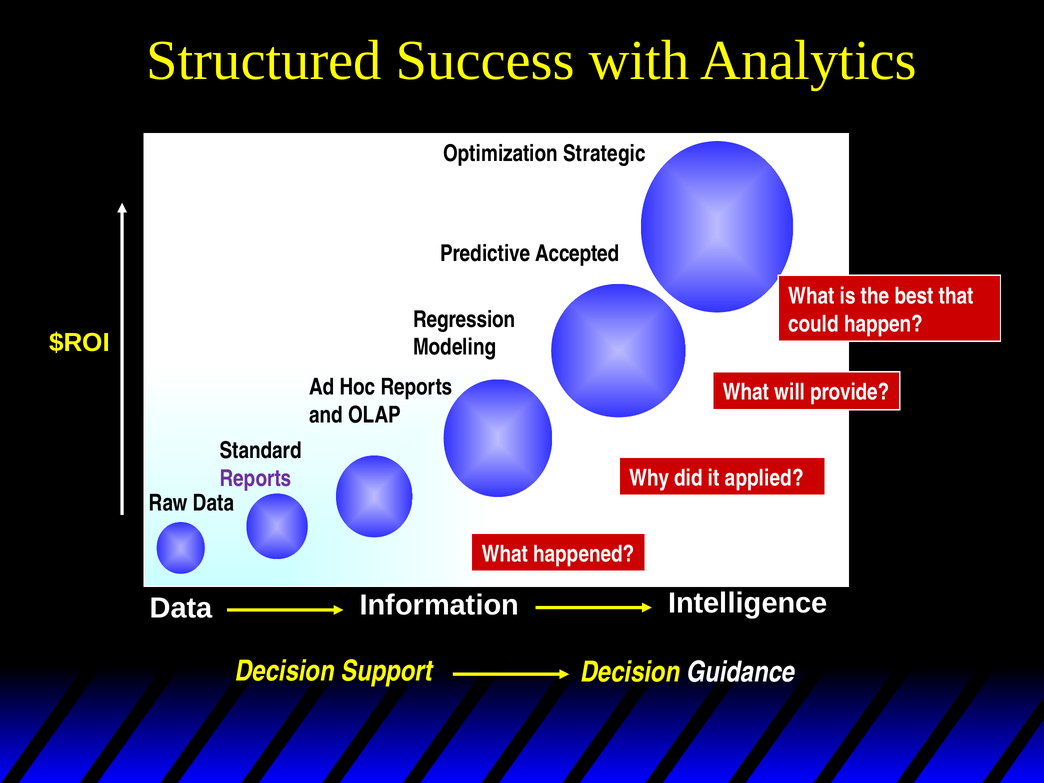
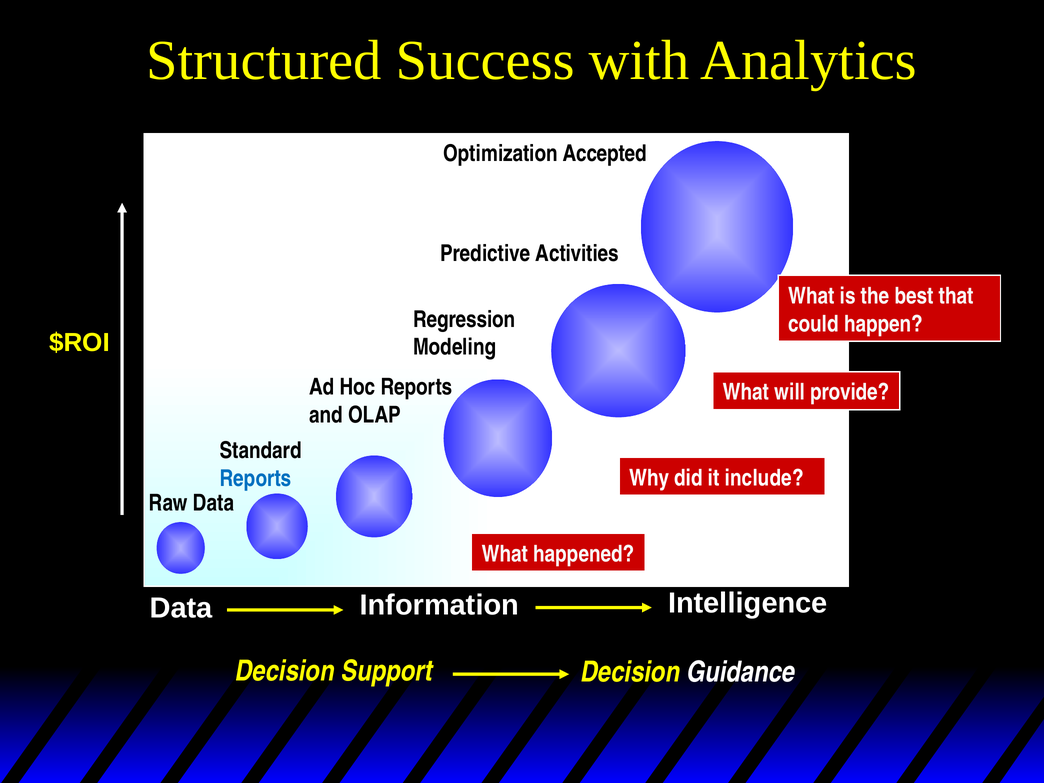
Strategic: Strategic -> Accepted (605, 153)
Accepted: Accepted -> Activities (577, 253)
applied: applied -> include (764, 478)
Reports colour: purple -> blue (256, 479)
